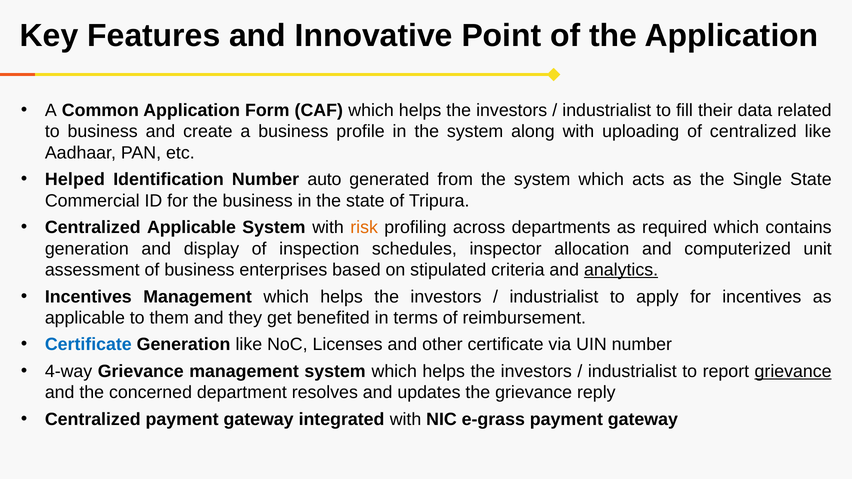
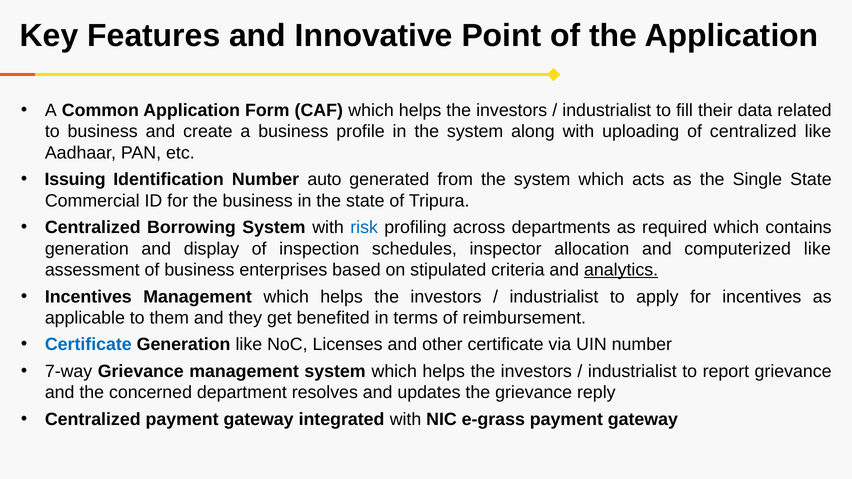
Helped: Helped -> Issuing (75, 180)
Centralized Applicable: Applicable -> Borrowing (191, 228)
risk colour: orange -> blue (364, 228)
computerized unit: unit -> like (817, 249)
4-way: 4-way -> 7-way (69, 371)
grievance underline: present -> none (793, 371)
